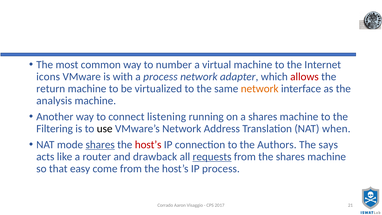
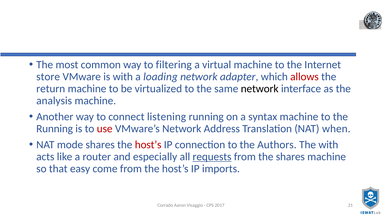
number: number -> filtering (174, 65)
icons: icons -> store (48, 77)
a process: process -> loading (160, 77)
network colour: orange -> black (260, 89)
a shares: shares -> syntax (263, 117)
Filtering: Filtering -> Running (55, 129)
use colour: black -> red (105, 129)
shares underline: present -> none (100, 145)
The says: says -> with (328, 145)
drawback: drawback -> especially (155, 157)
IP process: process -> imports (221, 169)
